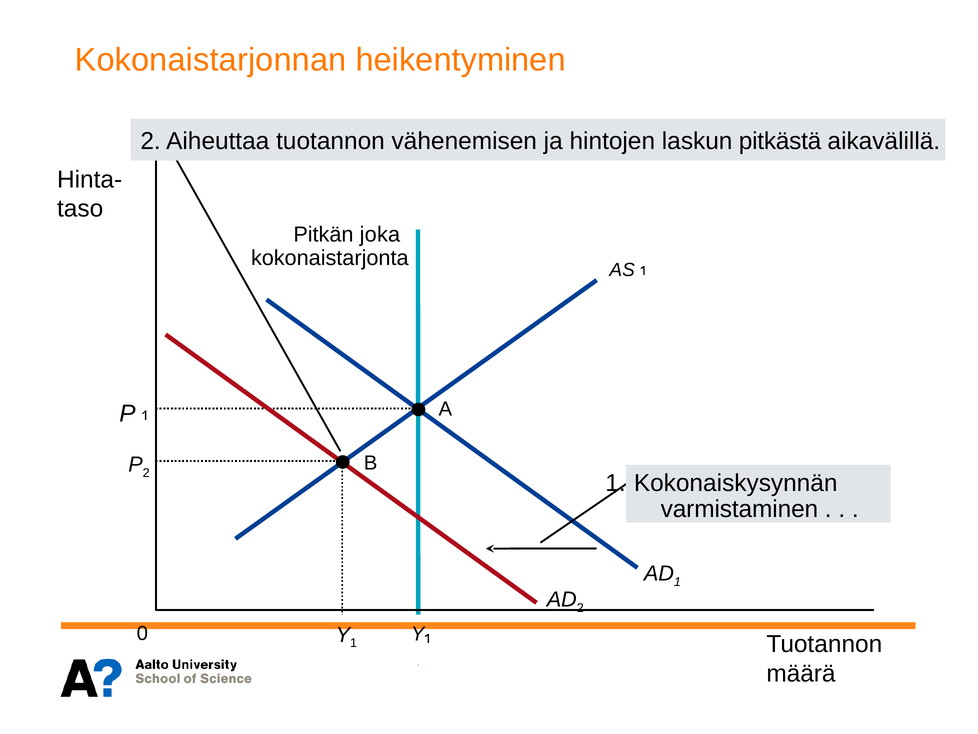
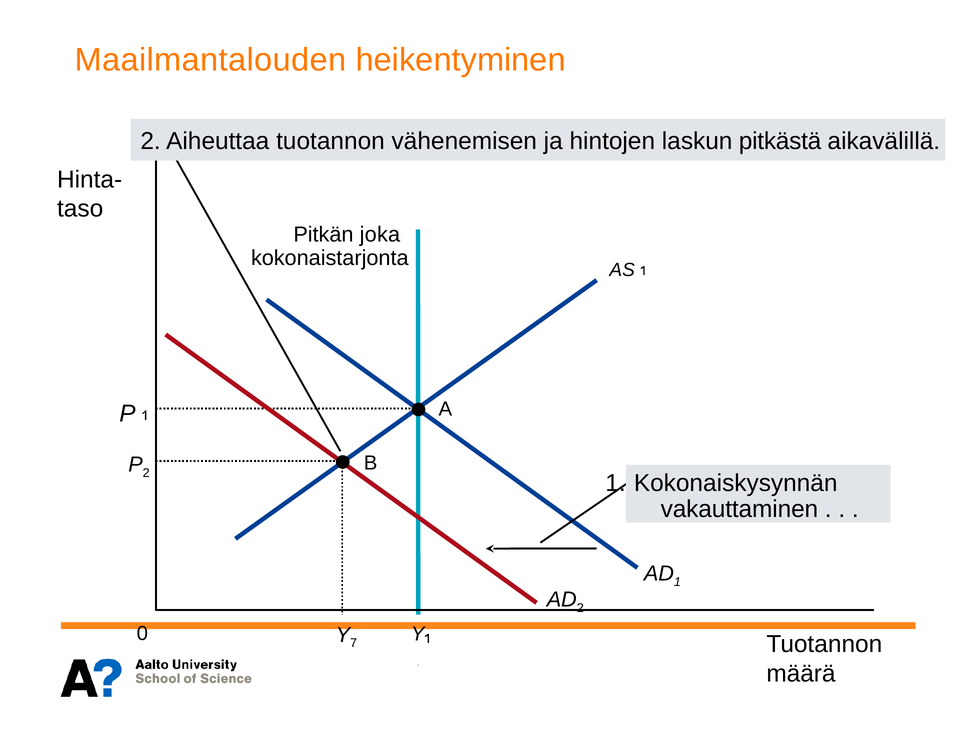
Kokonaistarjonnan: Kokonaistarjonnan -> Maailmantalouden (211, 60)
varmistaminen: varmistaminen -> vakauttaminen (739, 509)
Y 1: 1 -> 7 (354, 643)
